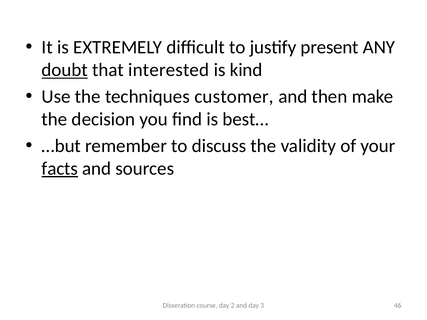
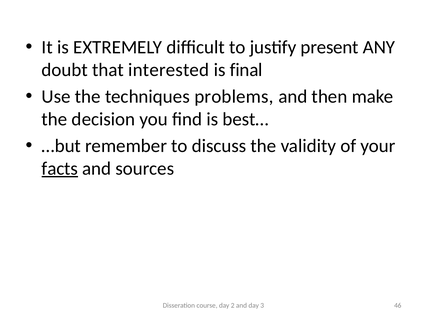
doubt underline: present -> none (65, 70)
kind: kind -> final (246, 70)
customer: customer -> problems (234, 97)
